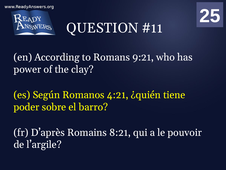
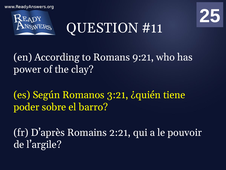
4:21: 4:21 -> 3:21 (118, 95)
8:21: 8:21 -> 2:21 (120, 132)
